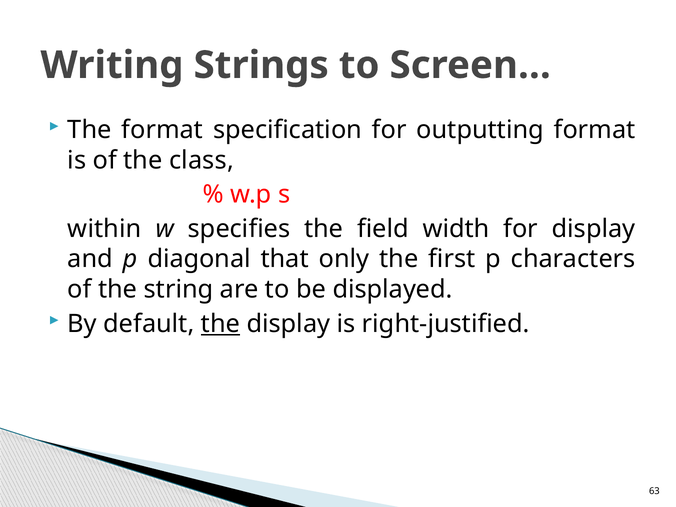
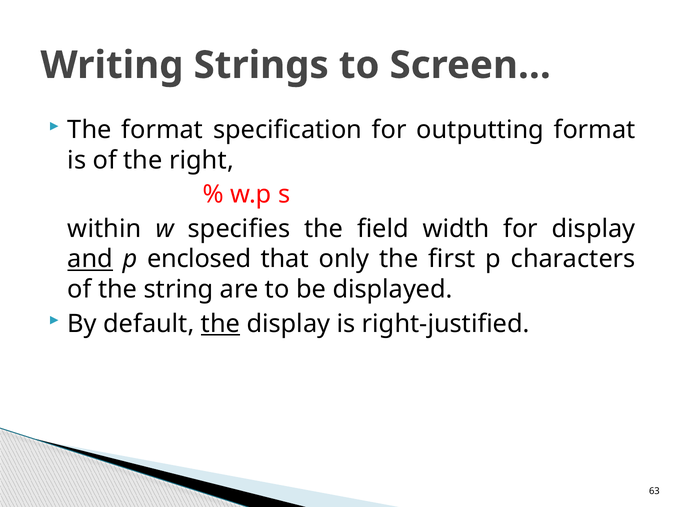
class: class -> right (201, 160)
and underline: none -> present (90, 259)
diagonal: diagonal -> enclosed (199, 259)
